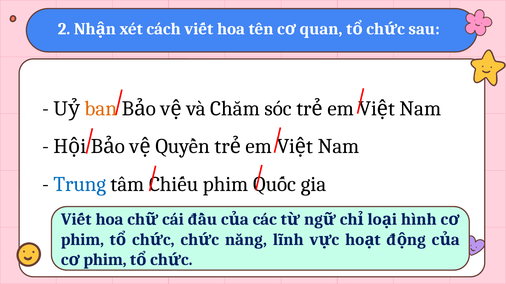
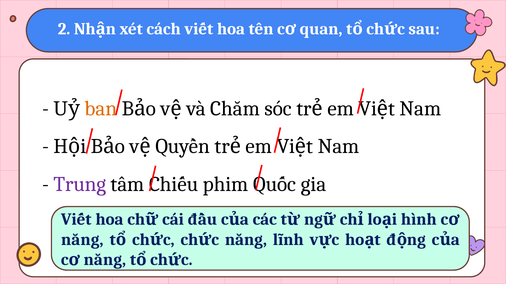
Trung colour: blue -> purple (80, 185)
phim: phim -> năng (82, 240)
phim: phim -> năng (105, 260)
